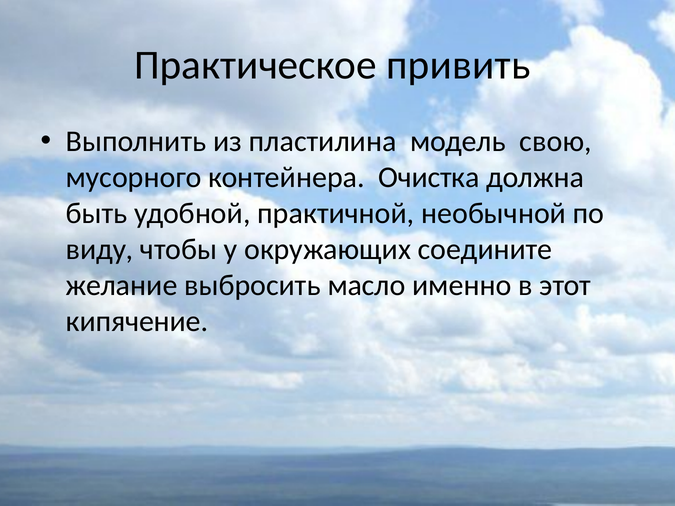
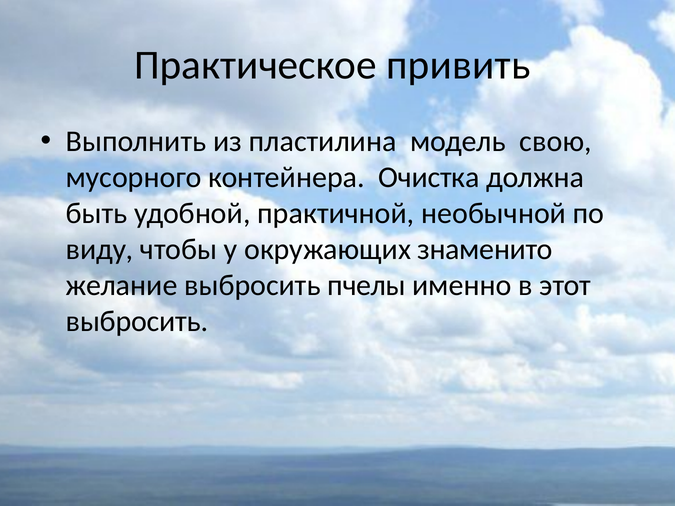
соедините: соедините -> знаменито (485, 250)
масло: масло -> пчелы (367, 286)
кипячение: кипячение -> выбросить (137, 322)
